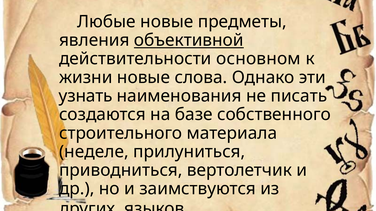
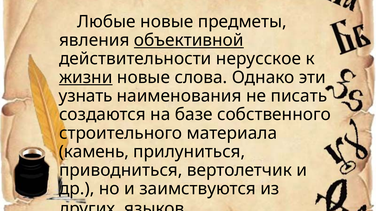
основном: основном -> нерусское (259, 59)
жизни underline: none -> present (86, 78)
неделе: неделе -> камень (94, 152)
